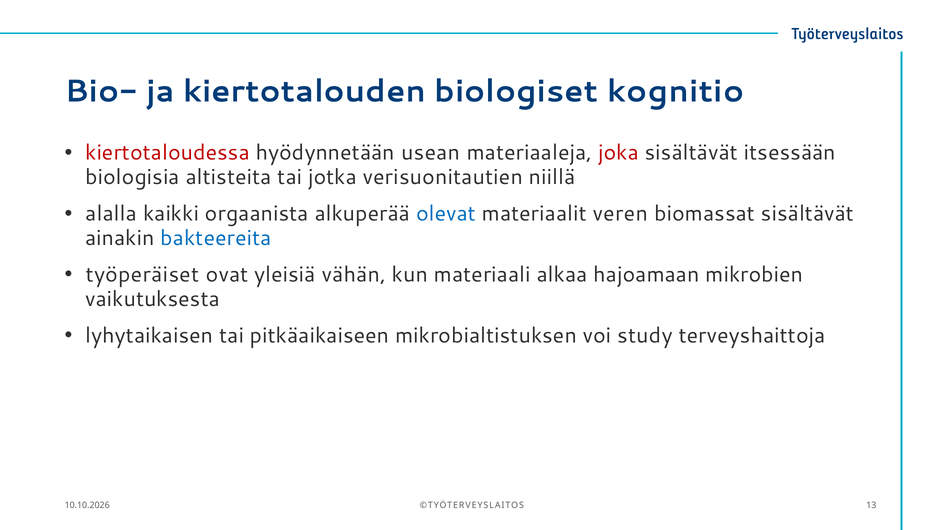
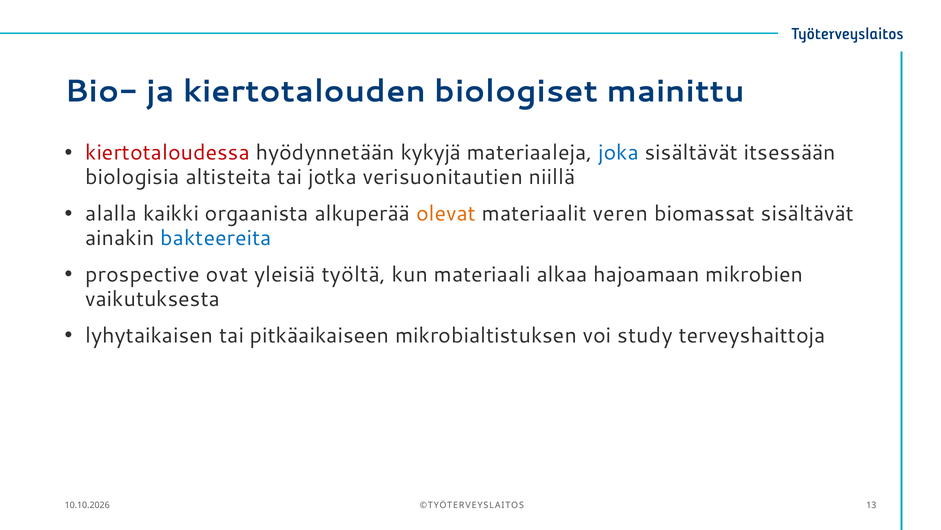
kognitio: kognitio -> mainittu (676, 91)
usean: usean -> kykyjä (431, 152)
joka colour: red -> blue (619, 152)
olevat colour: blue -> orange (446, 213)
työperäiset: työperäiset -> prospective (143, 274)
vähän: vähän -> työltä (354, 274)
